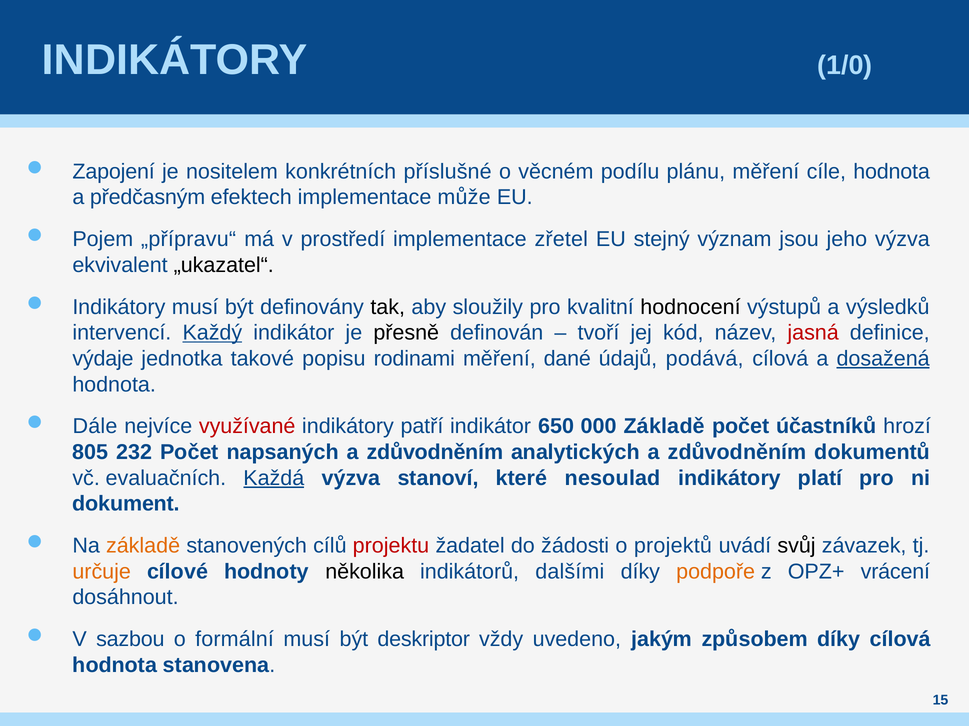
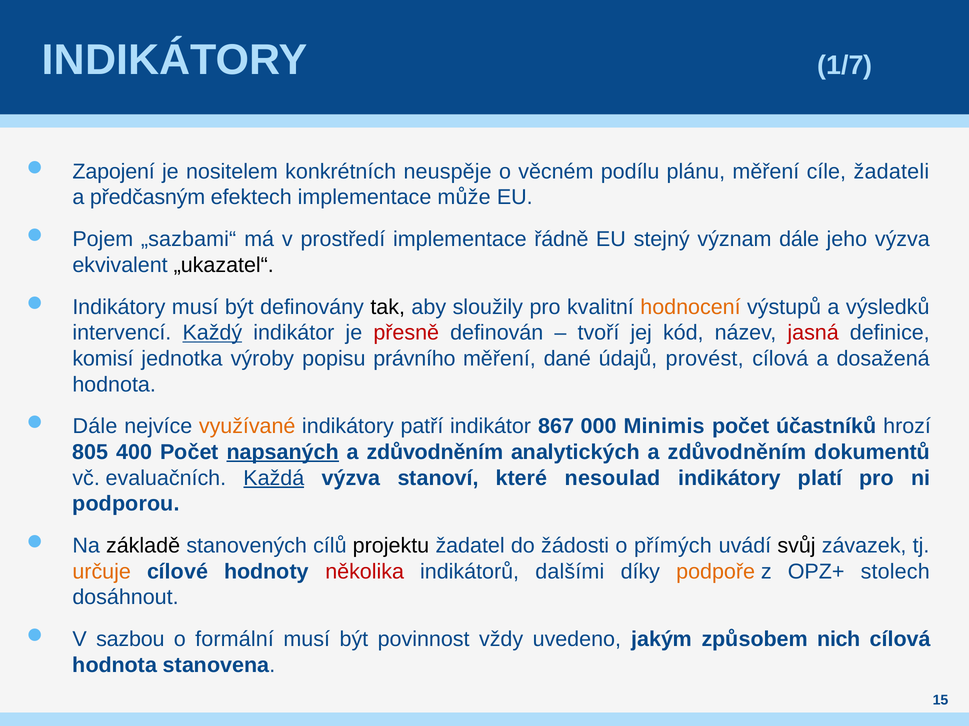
1/0: 1/0 -> 1/7 (845, 66)
příslušné: příslušné -> neuspěje (448, 172)
cíle hodnota: hodnota -> žadateli (891, 172)
„přípravu“: „přípravu“ -> „sazbami“ (189, 240)
zřetel: zřetel -> řádně (561, 240)
význam jsou: jsou -> dále (799, 240)
hodnocení colour: black -> orange (690, 307)
přesně colour: black -> red (406, 333)
výdaje: výdaje -> komisí (103, 359)
takové: takové -> výroby (262, 359)
rodinami: rodinami -> právního (414, 359)
podává: podává -> provést (705, 359)
dosažená underline: present -> none (883, 359)
využívané colour: red -> orange (247, 427)
650: 650 -> 867 (556, 427)
000 Základě: Základě -> Minimis (664, 427)
232: 232 -> 400 (134, 453)
napsaných underline: none -> present (283, 453)
dokument: dokument -> podporou (126, 504)
základě colour: orange -> black (143, 546)
projektu colour: red -> black (391, 546)
projektů: projektů -> přímých (673, 546)
několika colour: black -> red (365, 572)
vrácení: vrácení -> stolech (895, 572)
deskriptor: deskriptor -> povinnost (424, 640)
způsobem díky: díky -> nich (839, 640)
